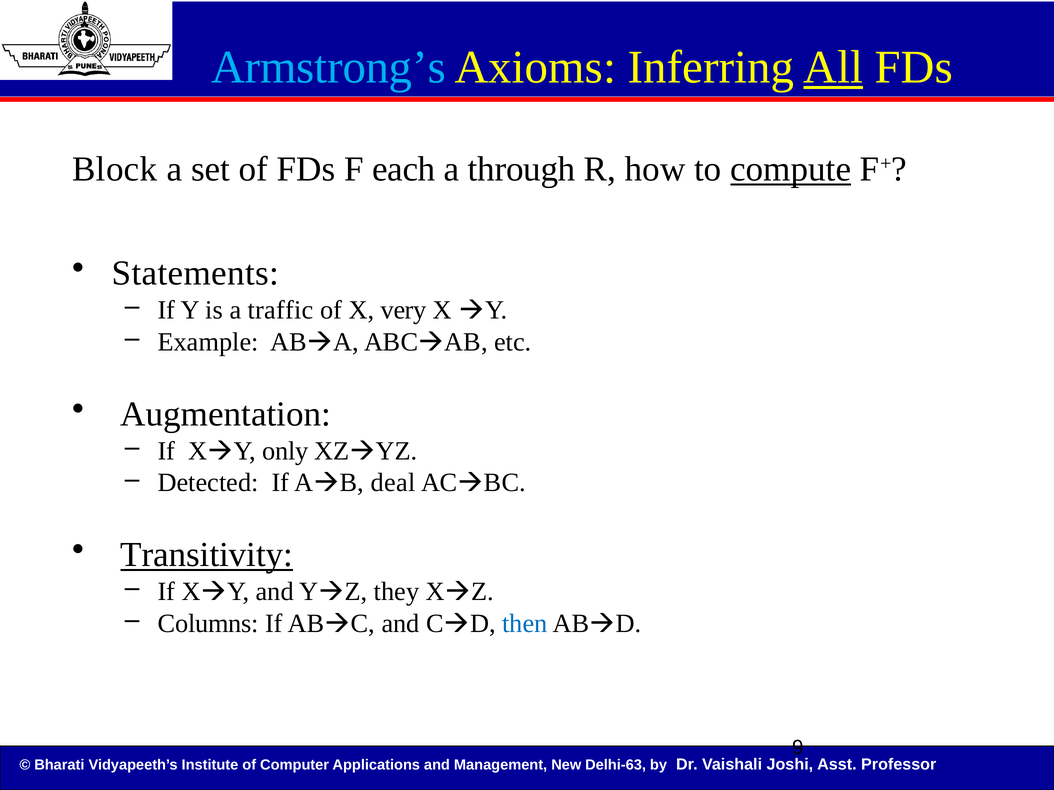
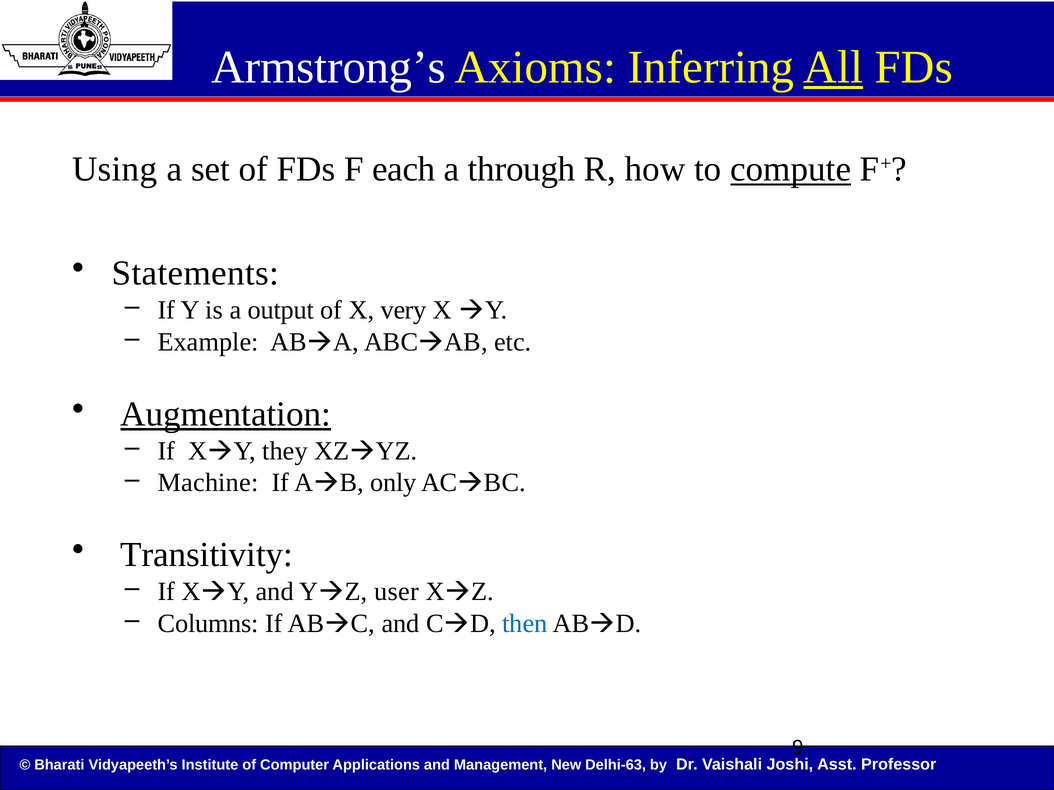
Armstrong’s colour: light blue -> white (329, 67)
Block: Block -> Using (115, 169)
traffic: traffic -> output (281, 310)
Augmentation underline: none -> present (226, 414)
only: only -> they (285, 451)
Detected: Detected -> Machine (208, 483)
deal: deal -> only (393, 483)
Transitivity underline: present -> none (207, 555)
they: they -> user (396, 592)
